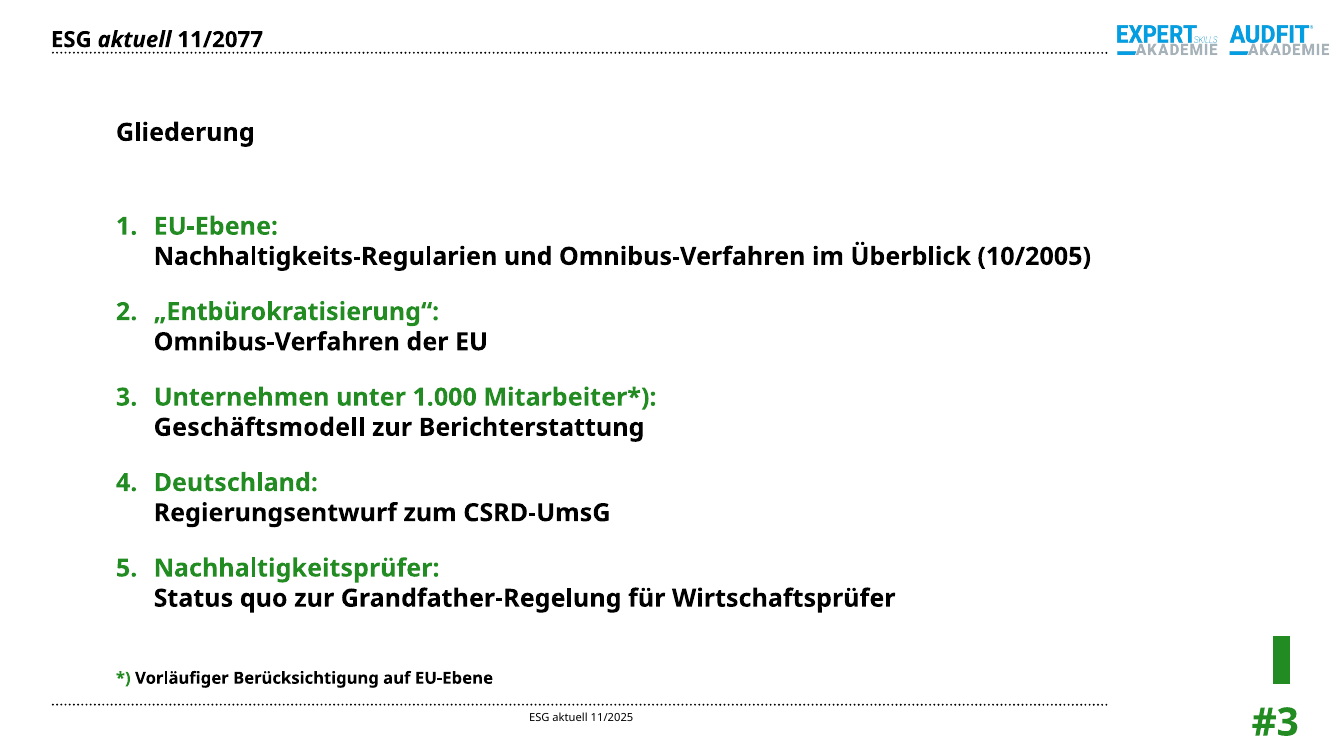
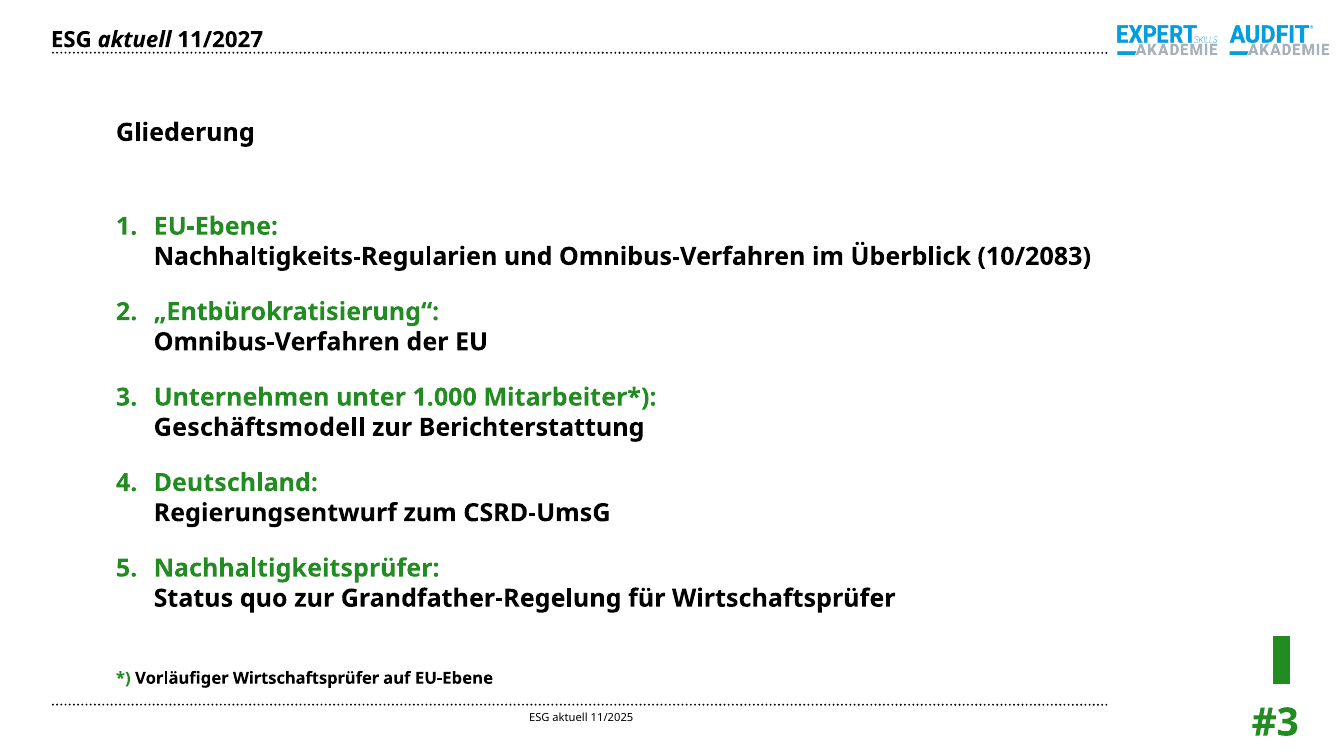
11/2077: 11/2077 -> 11/2027 (220, 40)
10/2005: 10/2005 -> 10/2083 (1034, 257)
Vorläufiger Berücksichtigung: Berücksichtigung -> Wirtschaftsprüfer (306, 678)
